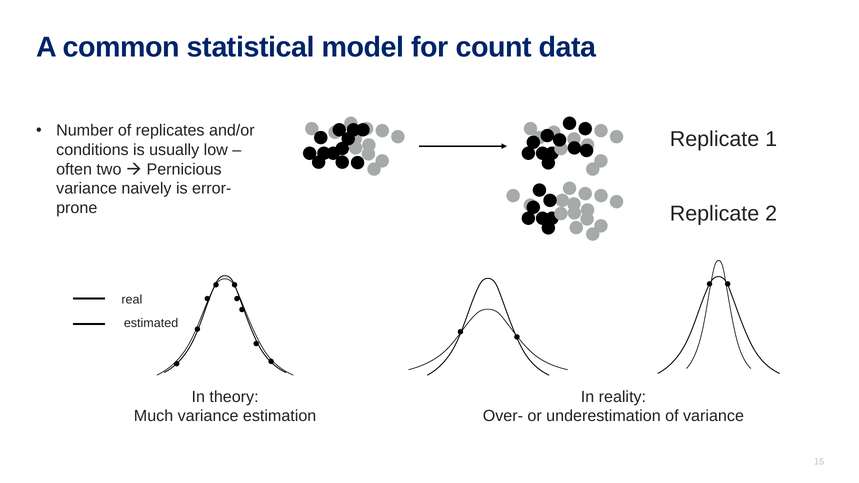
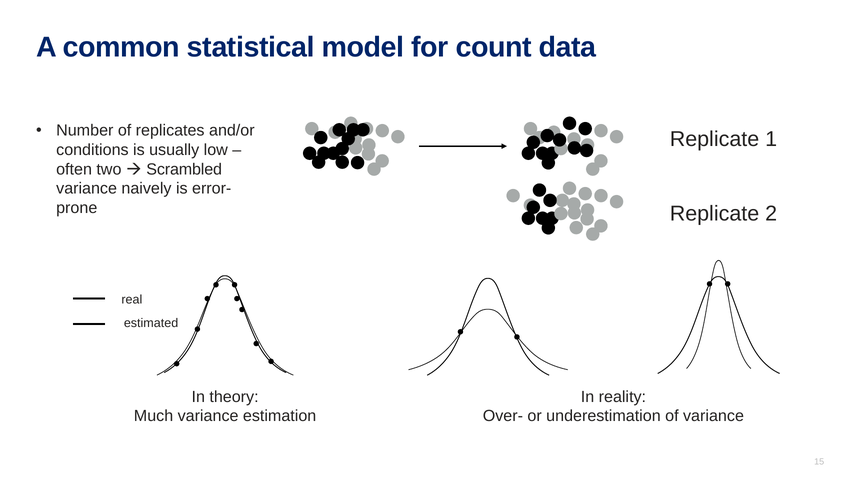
Pernicious: Pernicious -> Scrambled (184, 169)
